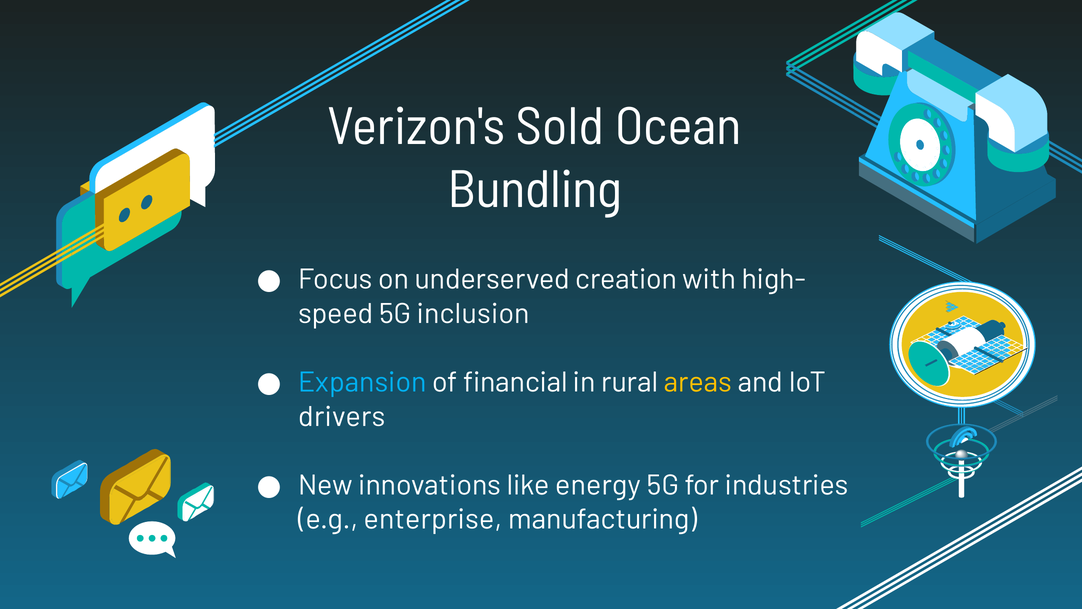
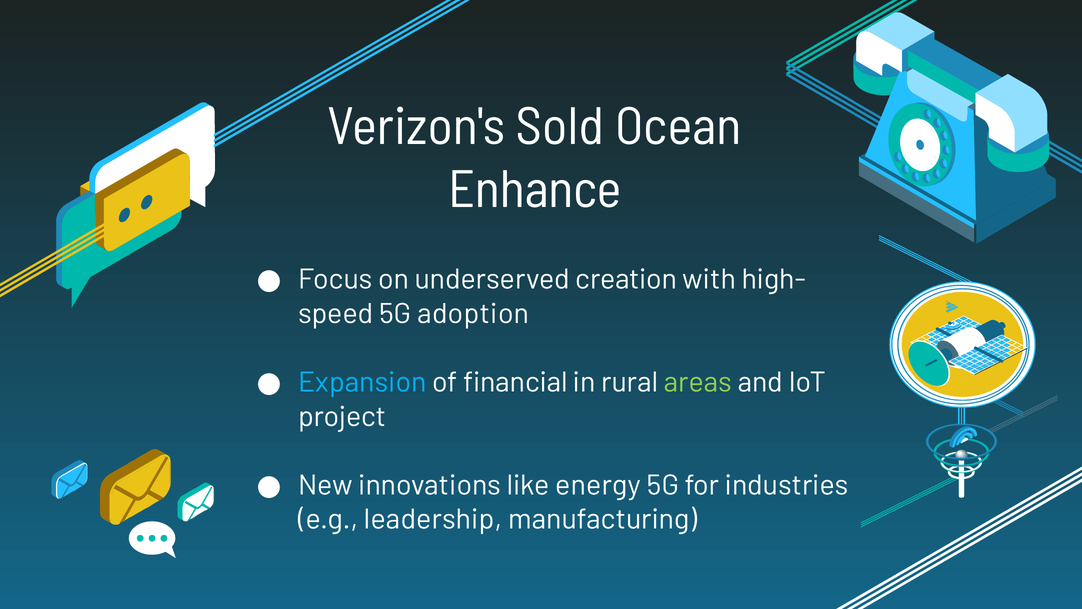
Bundling: Bundling -> Enhance (535, 190)
inclusion: inclusion -> adoption (473, 314)
areas colour: yellow -> light green (698, 382)
drivers: drivers -> project (342, 416)
enterprise: enterprise -> leadership (433, 519)
